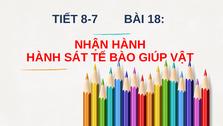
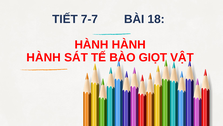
8-7: 8-7 -> 7-7 (89, 19)
NHẬN: NHẬN -> HÀNH (91, 45)
GIÚP: GIÚP -> GIỌT (153, 57)
